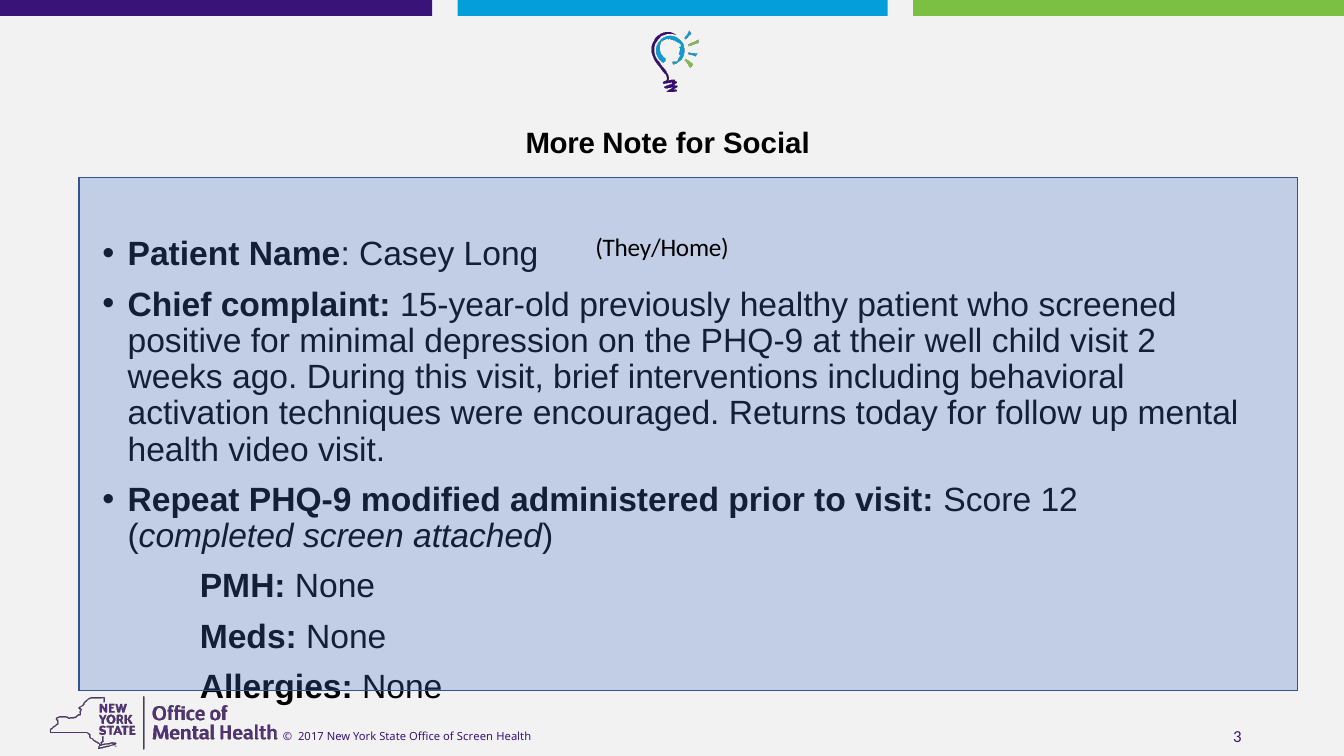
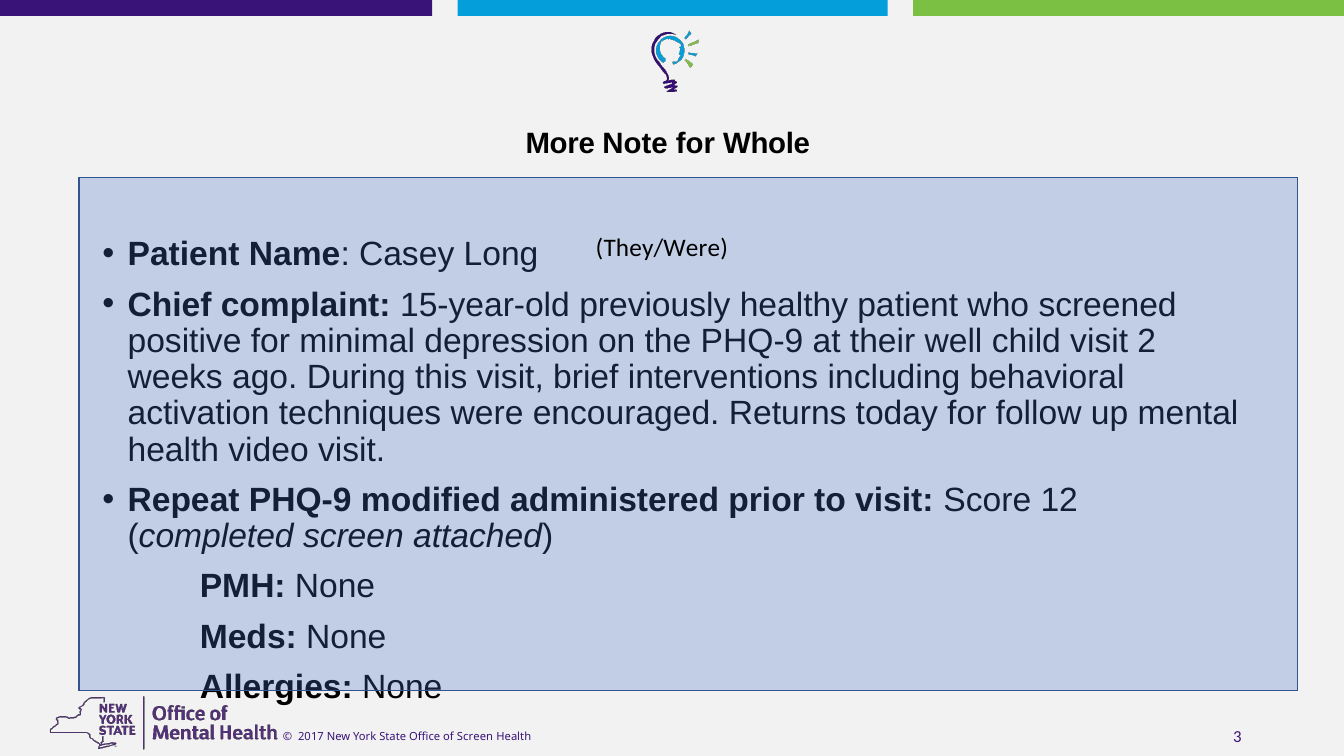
Social: Social -> Whole (767, 144)
They/Home: They/Home -> They/Were (662, 248)
